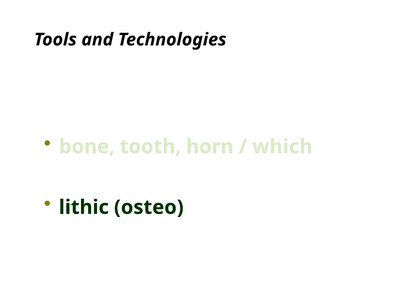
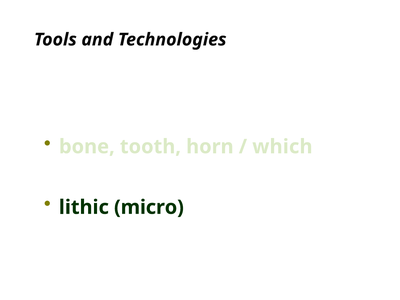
osteo: osteo -> micro (149, 207)
